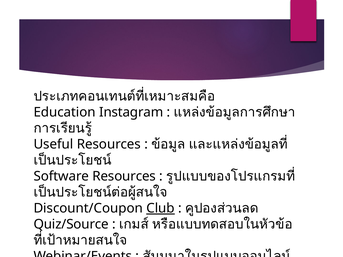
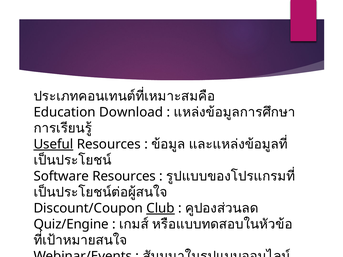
Instagram: Instagram -> Download (131, 112)
Useful underline: none -> present (53, 144)
Quiz/Source: Quiz/Source -> Quiz/Engine (71, 224)
